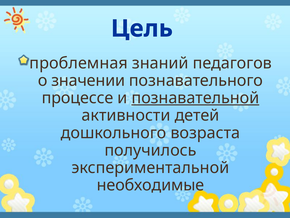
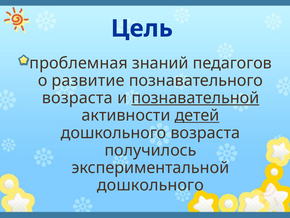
значении: значении -> развитие (88, 80)
процессе: процессе -> возраста (77, 98)
детей underline: none -> present (197, 115)
необходимые: необходимые -> дошкольного (150, 185)
